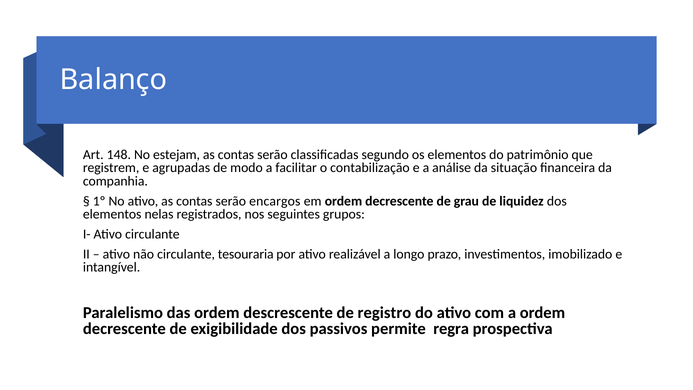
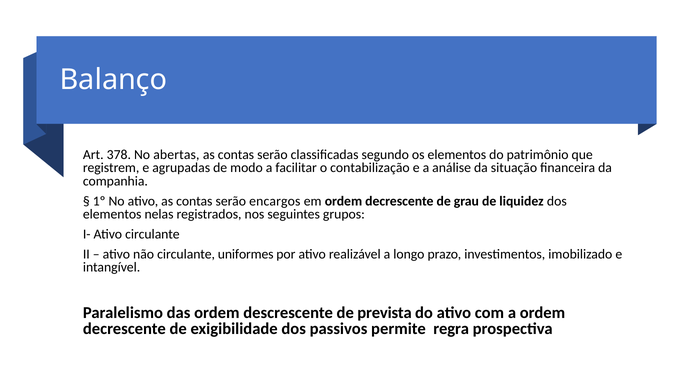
148: 148 -> 378 (119, 154)
estejam: estejam -> abertas (176, 154)
tesouraria: tesouraria -> uniformes (246, 254)
registro: registro -> prevista (385, 313)
